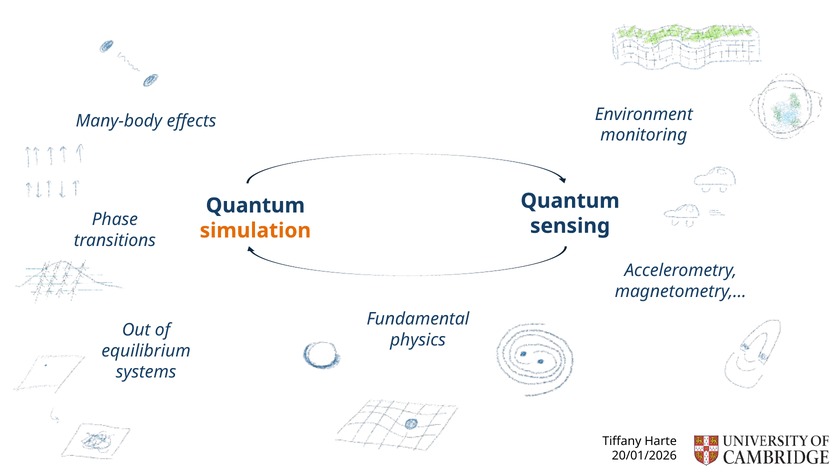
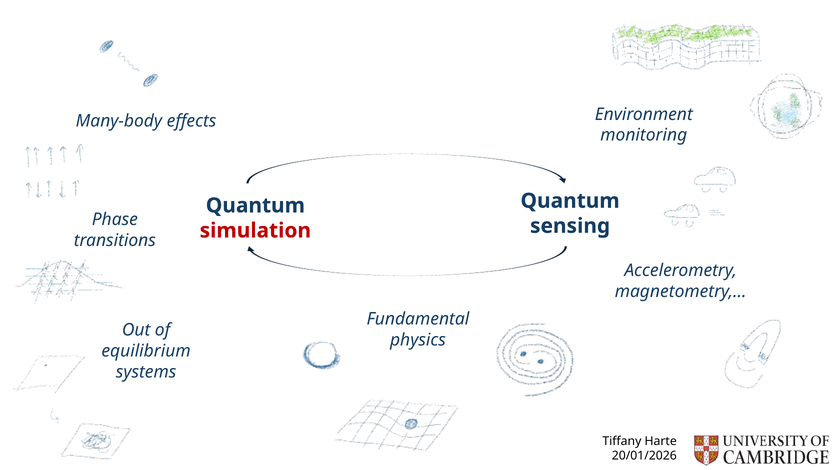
simulation colour: orange -> red (255, 231)
